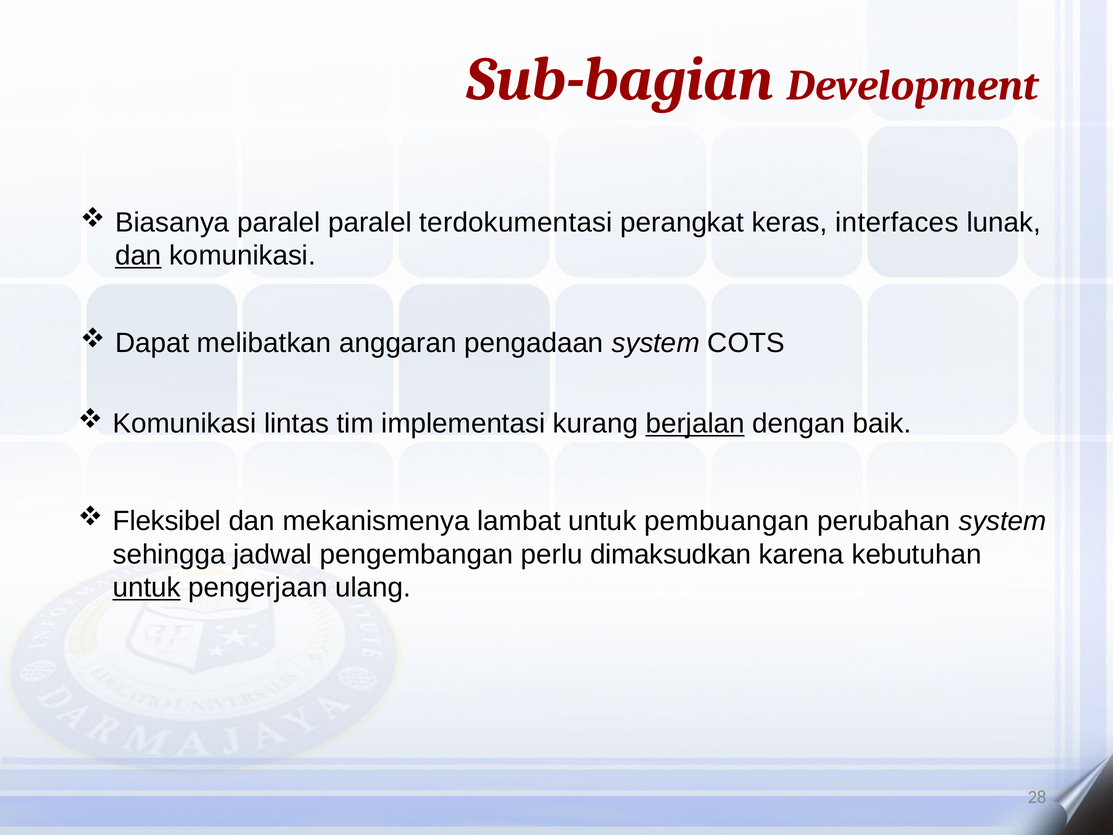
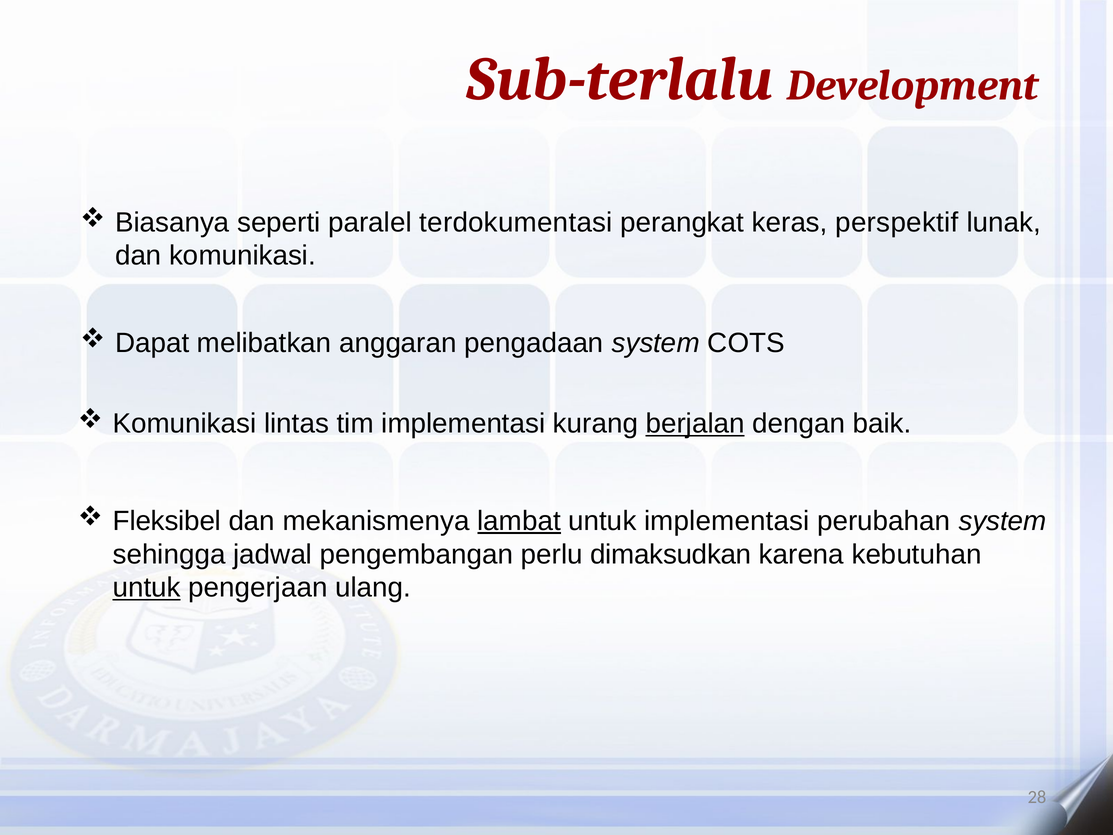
Sub-bagian: Sub-bagian -> Sub-terlalu (620, 79)
Biasanya paralel: paralel -> seperti (279, 222)
interfaces: interfaces -> perspektif (897, 222)
dan underline: present -> none (138, 256)
lambat underline: none -> present (519, 521)
untuk pembuangan: pembuangan -> implementasi (727, 521)
